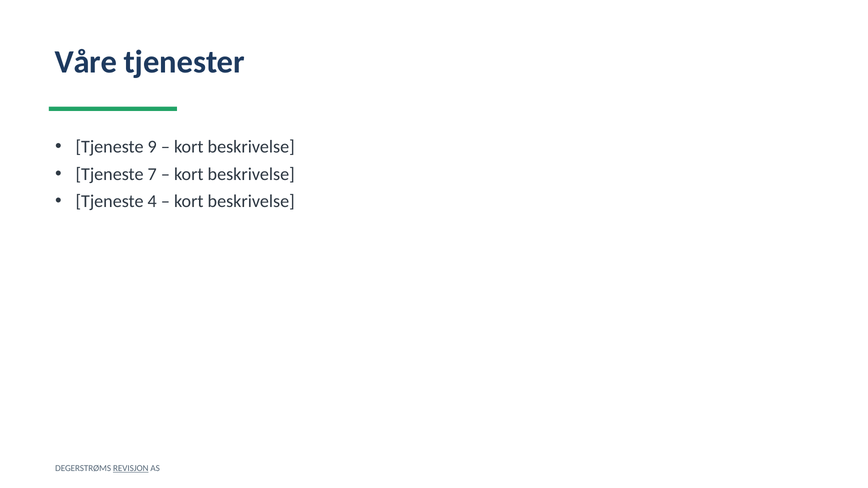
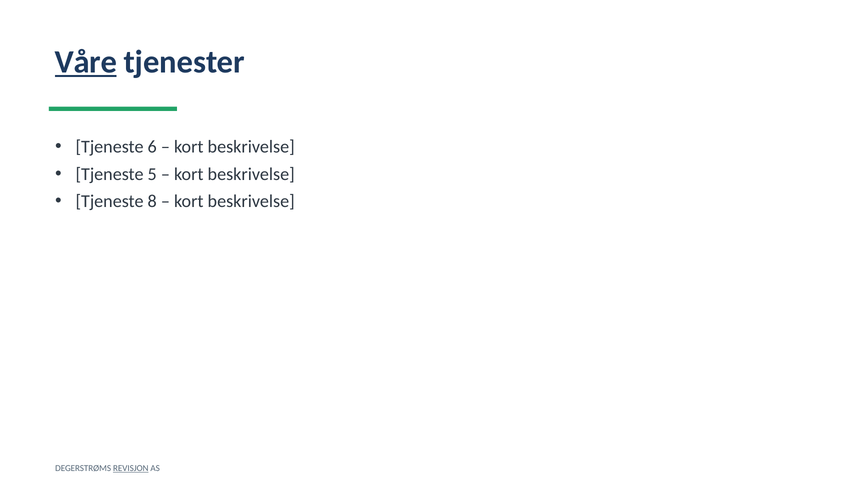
Våre underline: none -> present (86, 62)
9: 9 -> 6 (152, 147)
7: 7 -> 5 (152, 174)
4: 4 -> 8 (152, 201)
